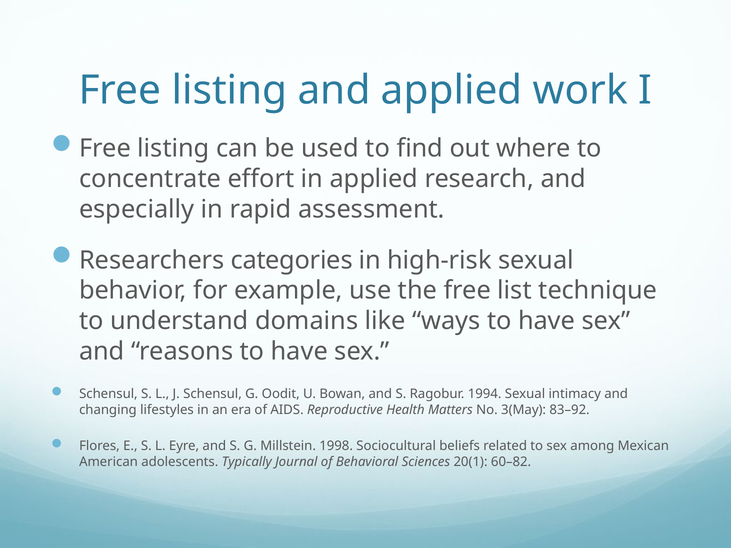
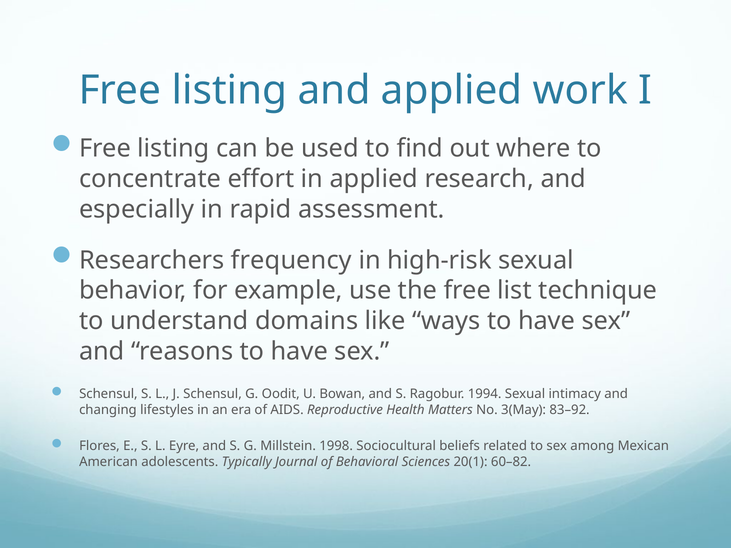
categories: categories -> frequency (291, 260)
